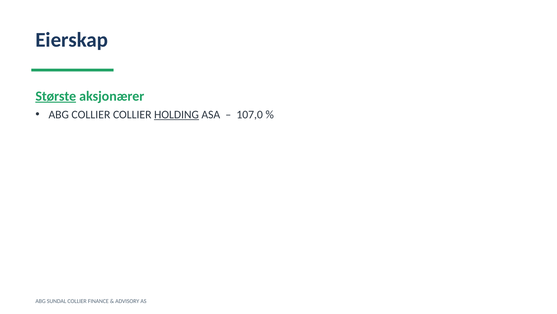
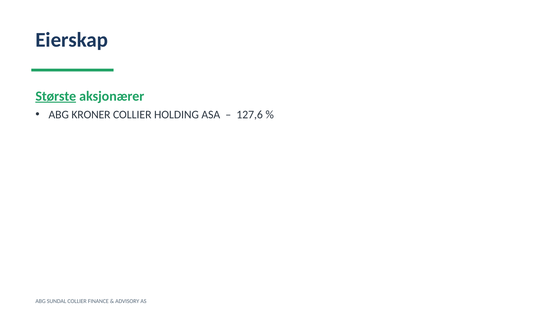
ABG COLLIER: COLLIER -> KRONER (91, 115)
HOLDING underline: present -> none (176, 115)
107,0: 107,0 -> 127,6 (250, 115)
